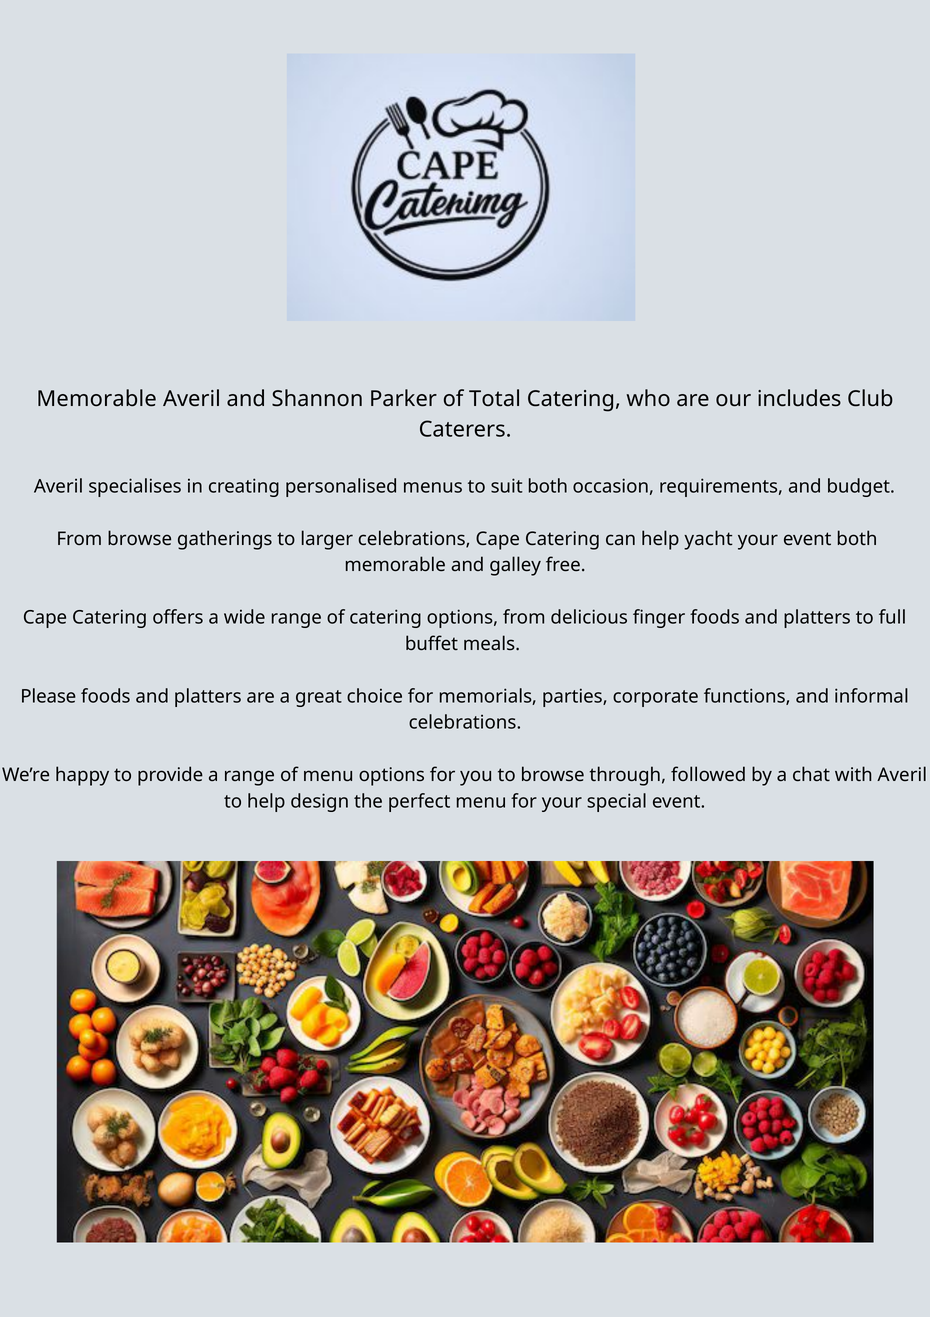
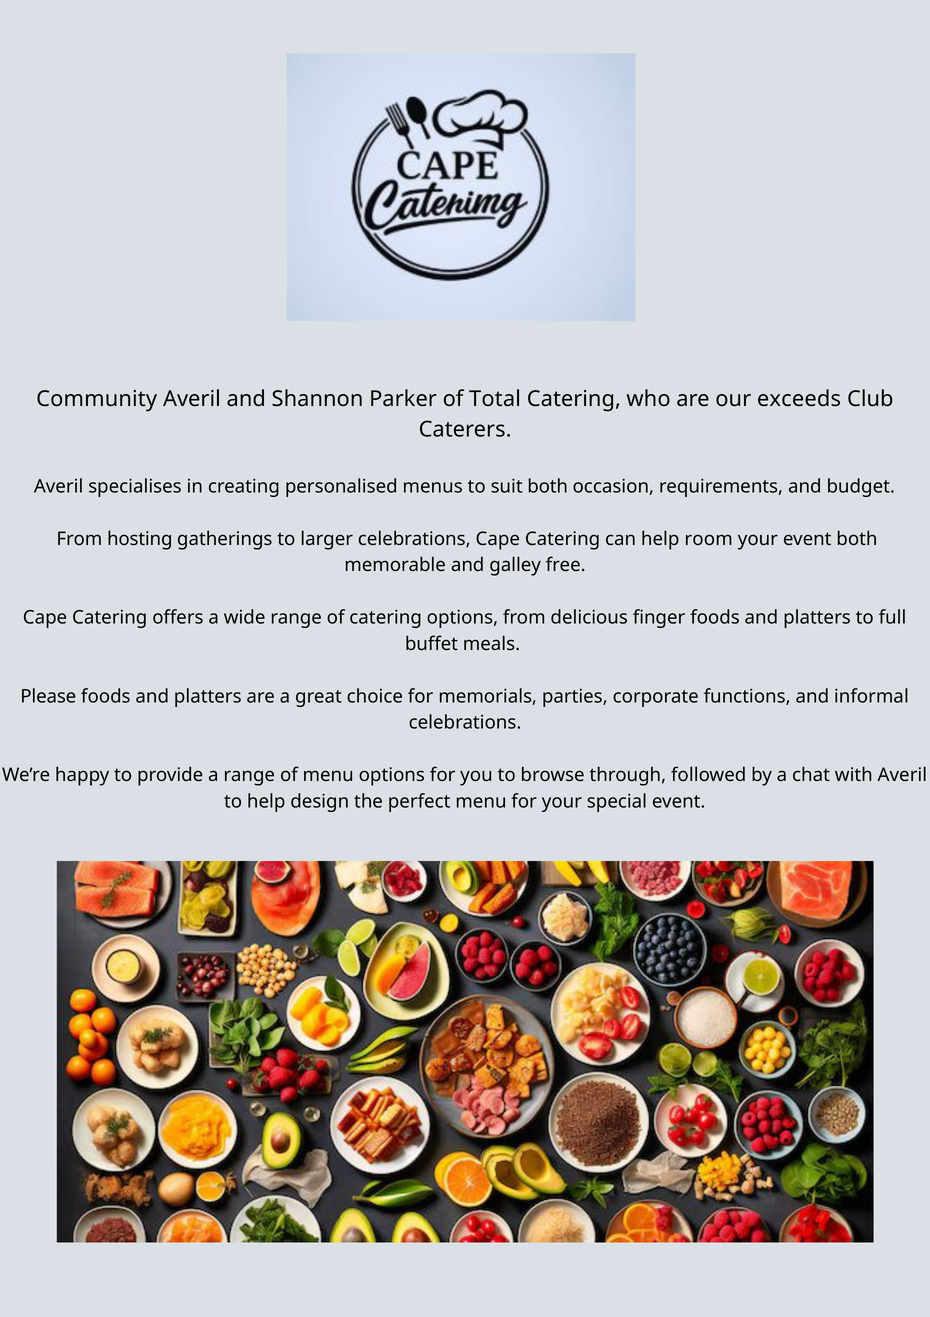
Memorable: Memorable -> Community (97, 399)
includes: includes -> exceeds (799, 399)
From browse: browse -> hosting (140, 539)
yacht: yacht -> room (709, 539)
